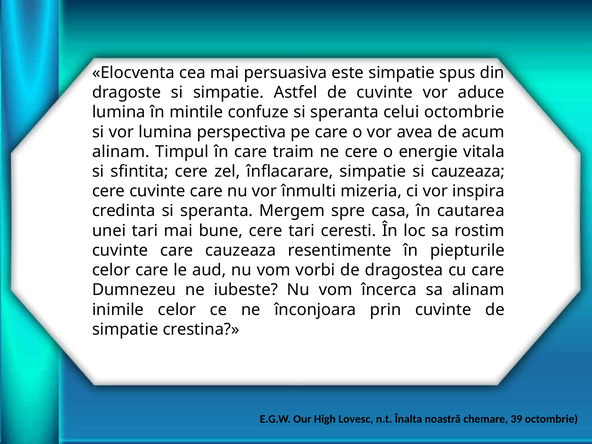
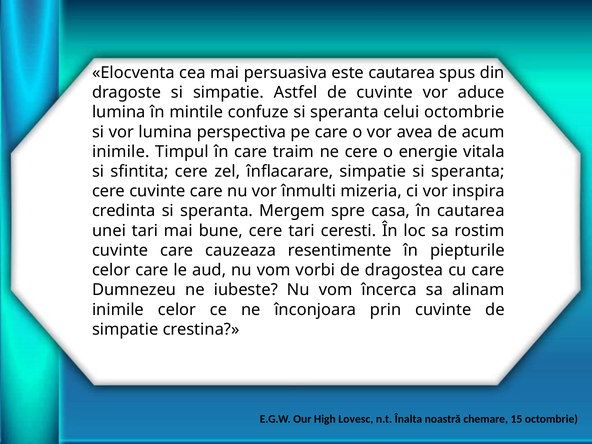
este simpatie: simpatie -> cautarea (402, 73)
alinam: alinam -> inimile (121, 152)
simpatie si cauzeaza: cauzeaza -> speranta (468, 171)
39: 39 -> 15 (516, 419)
